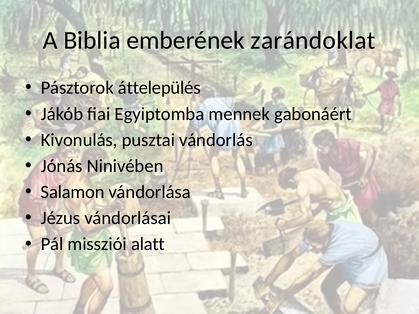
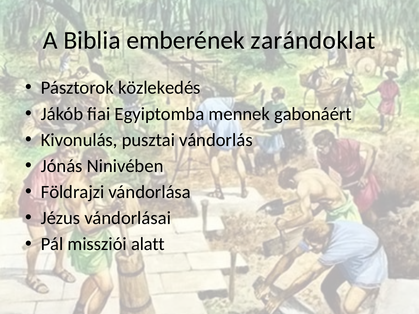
áttelepülés: áttelepülés -> közlekedés (159, 88)
Salamon: Salamon -> Földrajzi (73, 192)
